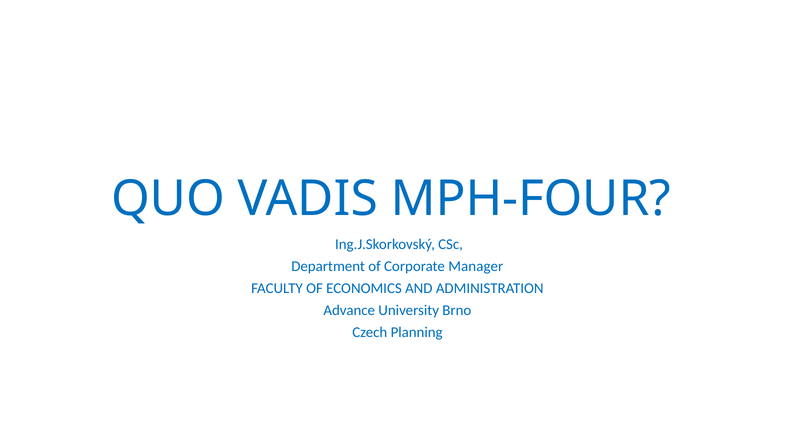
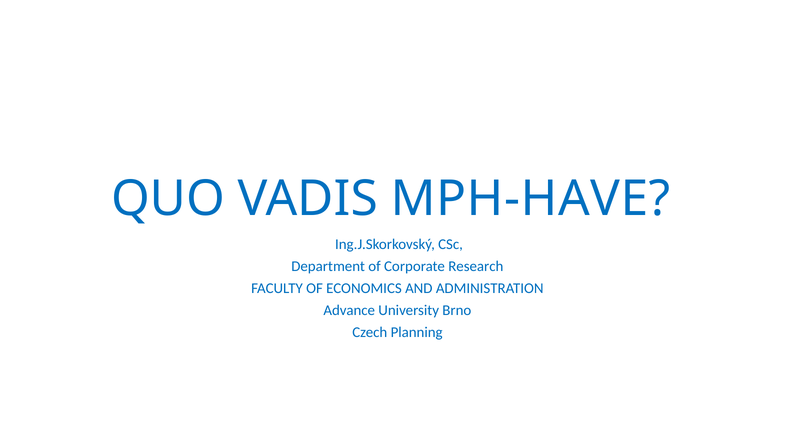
MPH-FOUR: MPH-FOUR -> MPH-HAVE (531, 199)
Manager: Manager -> Research (476, 266)
